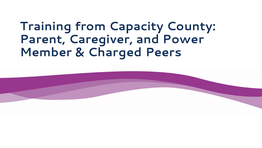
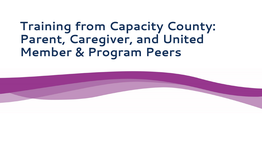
Power: Power -> United (183, 39)
Charged: Charged -> Program (115, 52)
